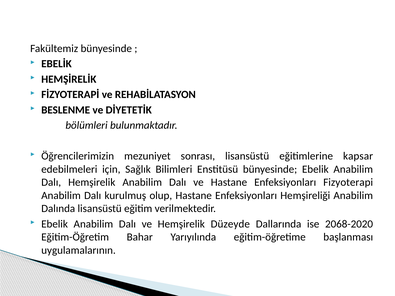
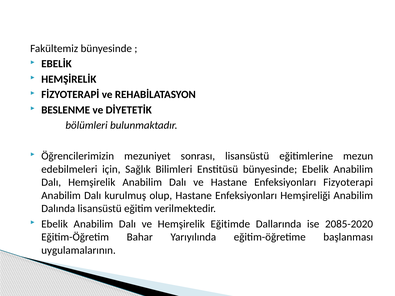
kapsar: kapsar -> mezun (358, 156)
Düzeyde: Düzeyde -> Eğitimde (230, 224)
2068-2020: 2068-2020 -> 2085-2020 (349, 224)
